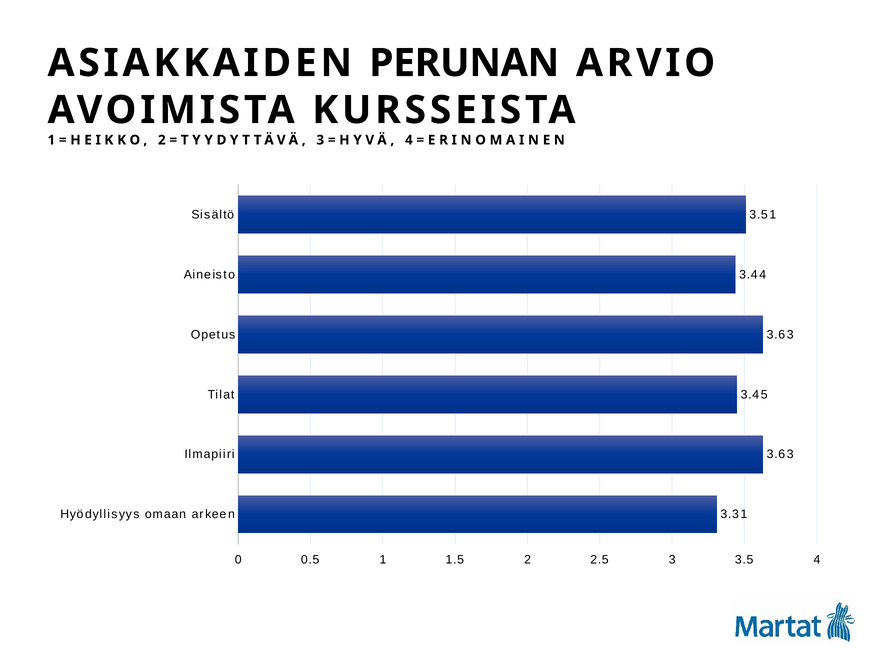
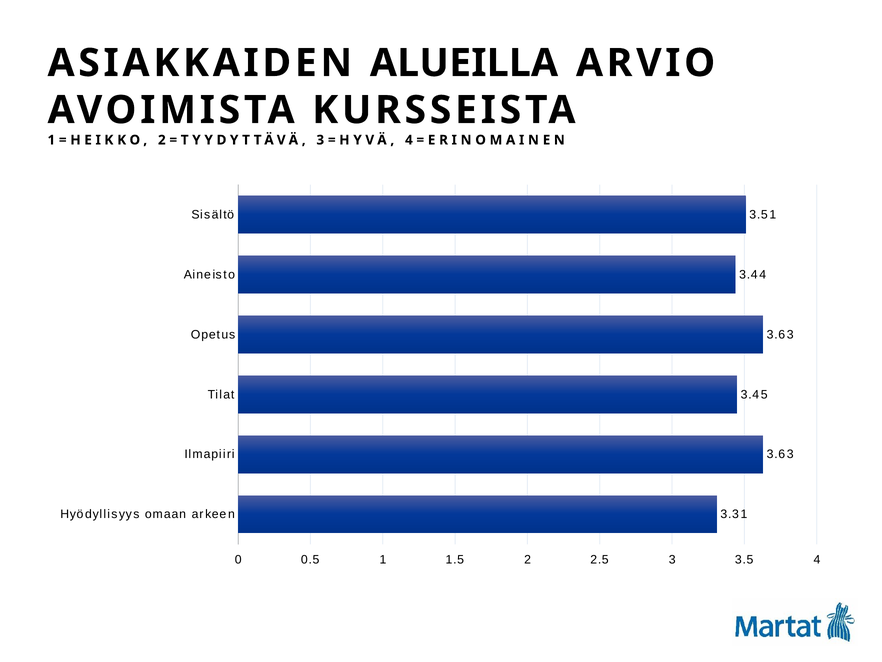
PERUNAN: PERUNAN -> ALUEILLA (464, 63)
